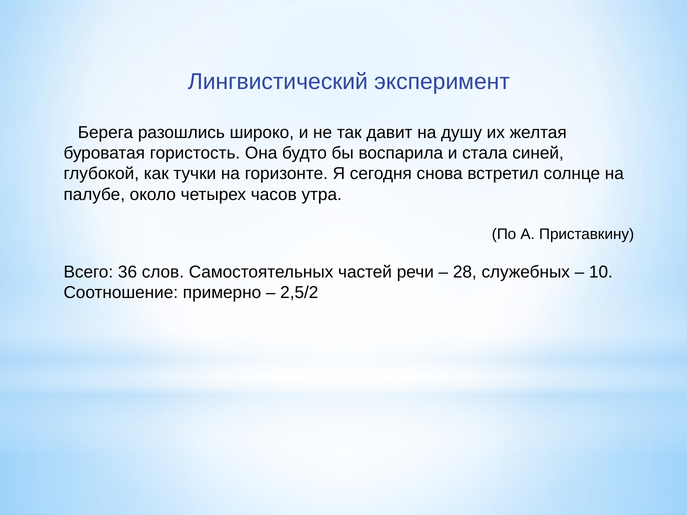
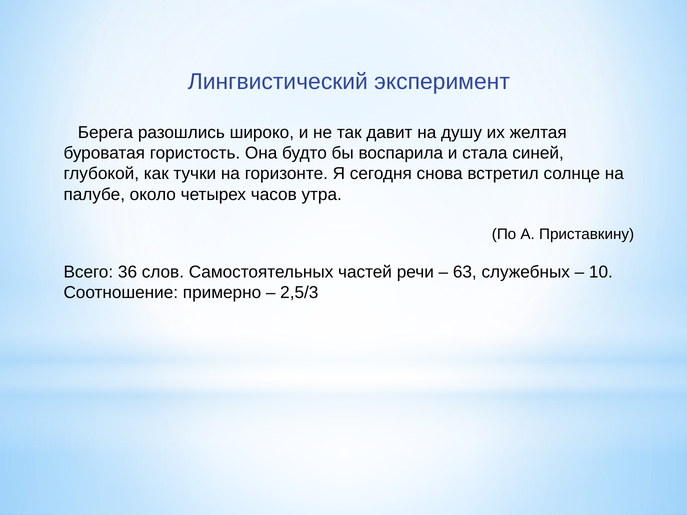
28: 28 -> 63 (465, 272)
2,5/2: 2,5/2 -> 2,5/3 (299, 293)
